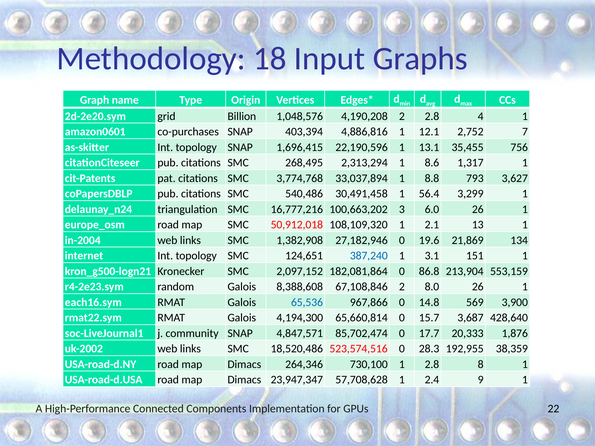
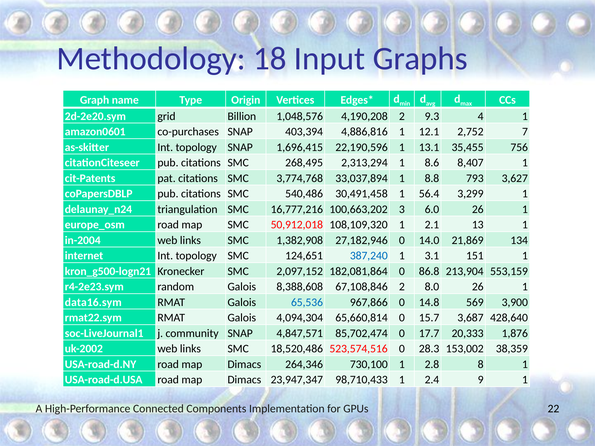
2 2.8: 2.8 -> 9.3 (432, 116)
1,317: 1,317 -> 8,407 (471, 163)
19.6: 19.6 -> 14.0 (429, 240)
each16.sym: each16.sym -> data16.sym (93, 302)
4,194,300: 4,194,300 -> 4,094,304 (300, 318)
192,955: 192,955 -> 153,002 (465, 349)
57,708,628: 57,708,628 -> 98,710,433 (362, 380)
